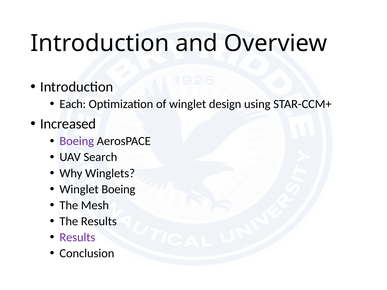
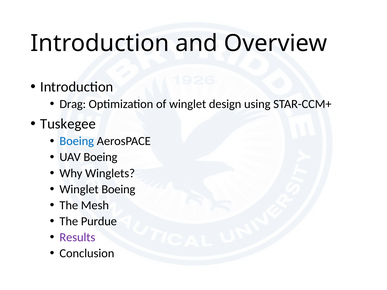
Each: Each -> Drag (73, 104)
Increased: Increased -> Tuskegee (68, 124)
Boeing colour: purple -> blue (77, 141)
UAV Search: Search -> Boeing (100, 157)
The Results: Results -> Purdue (99, 221)
